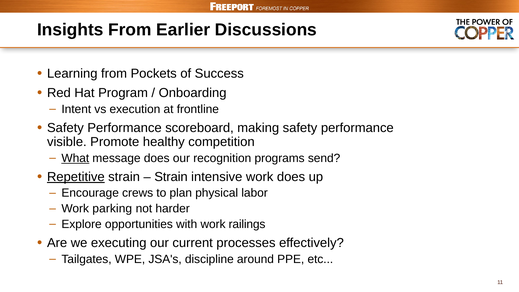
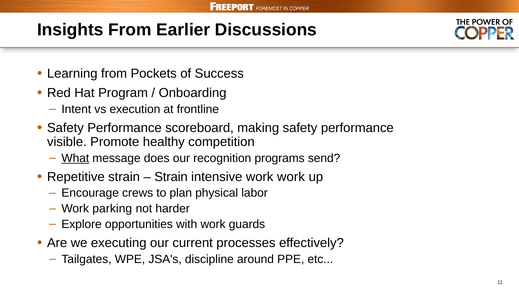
Repetitive underline: present -> none (76, 177)
work does: does -> work (291, 177)
railings: railings -> guards (247, 224)
